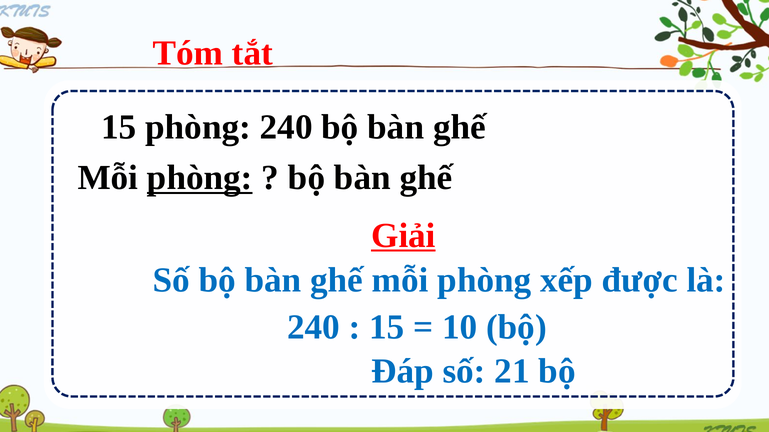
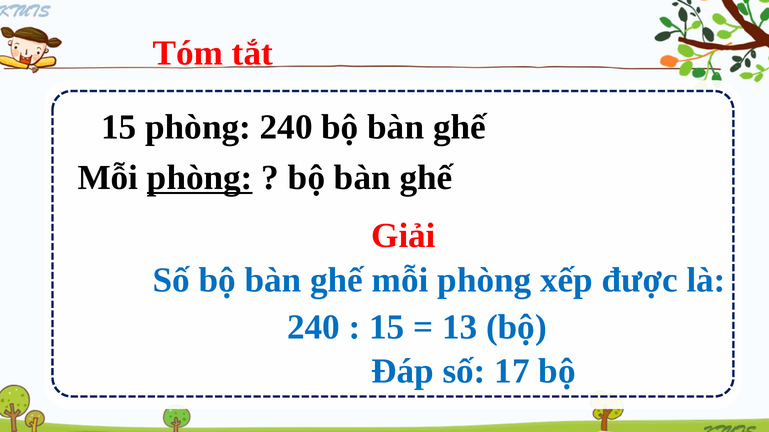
Giải underline: present -> none (403, 236)
10: 10 -> 13 (460, 328)
21: 21 -> 17 (512, 372)
